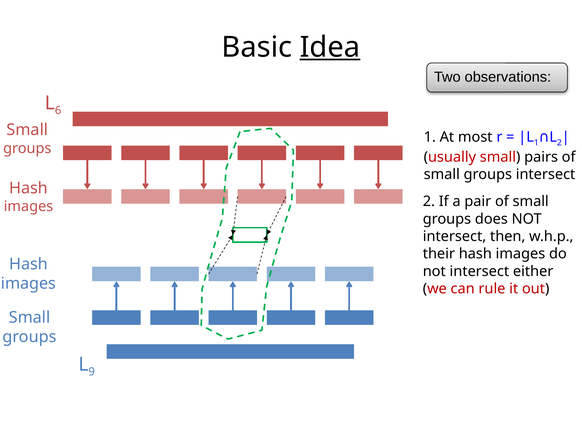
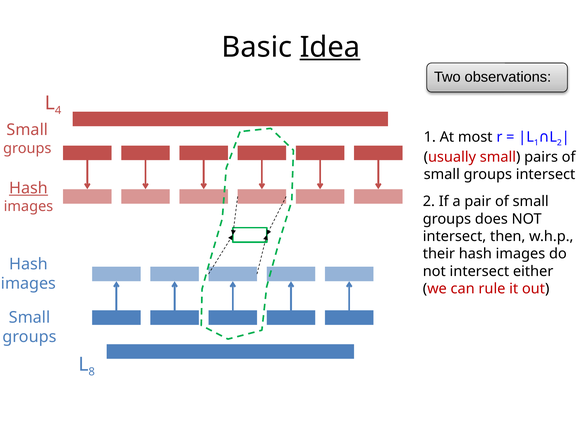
6: 6 -> 4 (58, 111)
Hash underline: none -> present (28, 188)
9: 9 -> 8 (92, 372)
